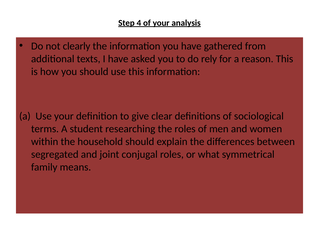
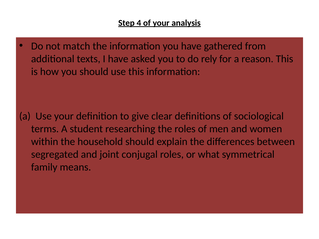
clearly: clearly -> match (76, 46)
